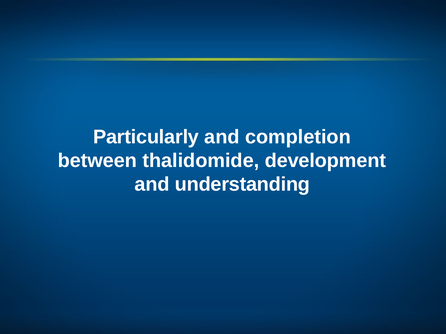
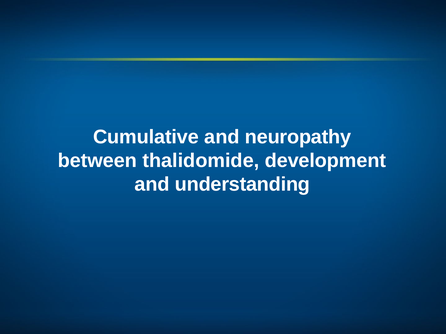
Particularly: Particularly -> Cumulative (146, 137)
completion: completion -> neuropathy (298, 137)
